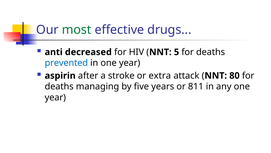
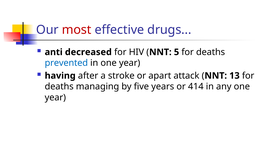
most colour: green -> red (77, 30)
aspirin: aspirin -> having (60, 75)
extra: extra -> apart (160, 75)
80: 80 -> 13 (234, 75)
811: 811 -> 414 (196, 86)
